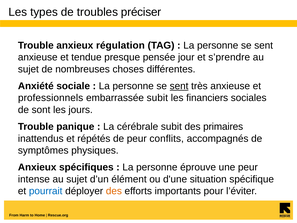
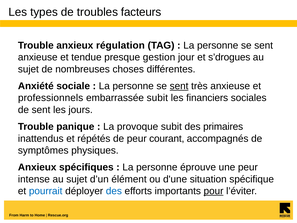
préciser: préciser -> facteurs (141, 12)
pensée: pensée -> gestion (159, 57)
s’prendre: s’prendre -> s’drogues (229, 57)
de sont: sont -> sent (41, 110)
cérébrale: cérébrale -> provoque (138, 127)
conflits: conflits -> courant (167, 138)
des colour: orange -> blue (114, 191)
pour underline: none -> present (214, 191)
